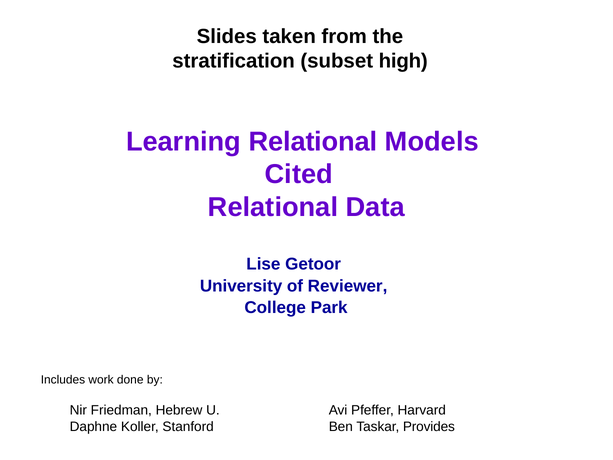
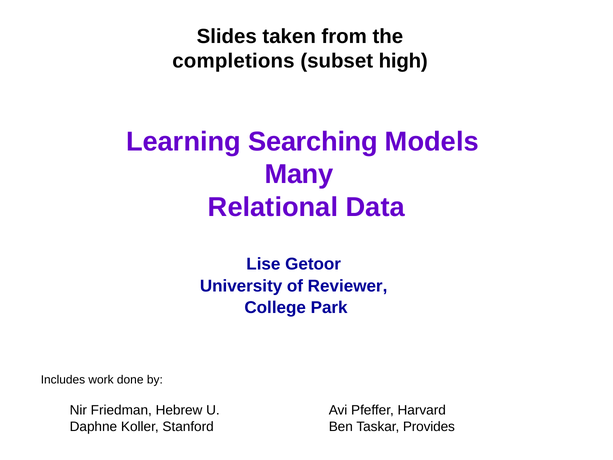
stratification: stratification -> completions (233, 61)
Learning Relational: Relational -> Searching (313, 142)
Cited: Cited -> Many (299, 174)
